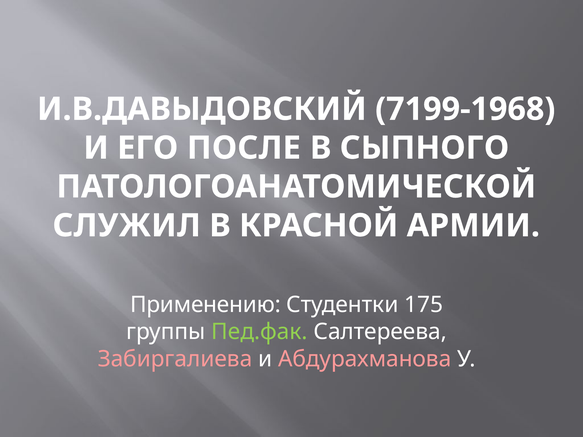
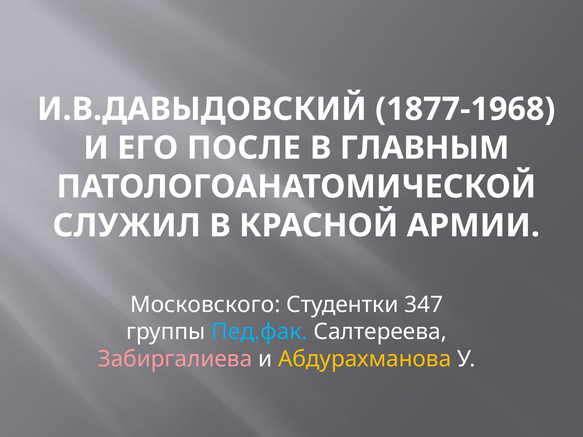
7199-1968: 7199-1968 -> 1877-1968 (465, 109)
СЫПНОГО: СЫПНОГО -> ГЛАВНЫМ (425, 148)
Применению: Применению -> Московского (205, 305)
175: 175 -> 347 (424, 305)
Пед.фак colour: light green -> light blue (259, 332)
Абдурахманова colour: pink -> yellow (365, 359)
